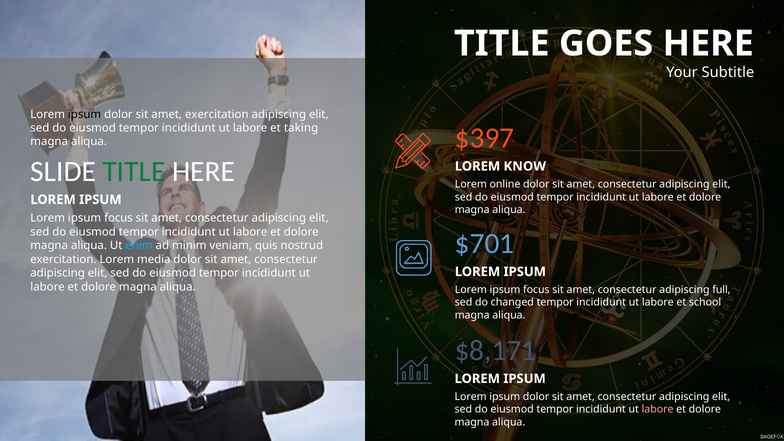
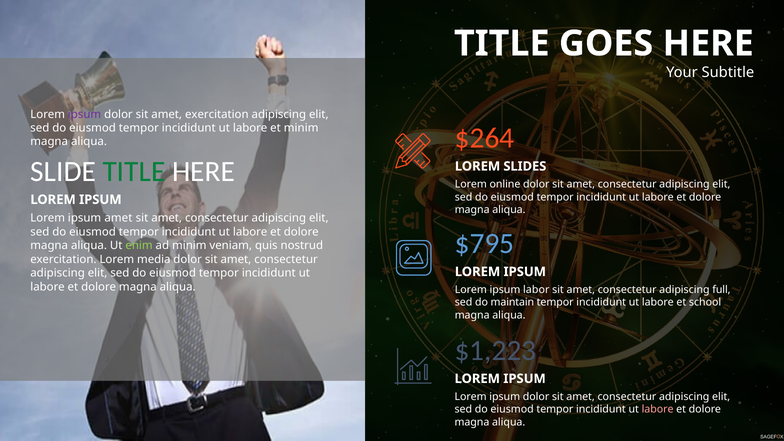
ipsum colour: black -> purple (85, 114)
et taking: taking -> minim (301, 128)
$397: $397 -> $264 (485, 138)
KNOW: KNOW -> SLIDES (525, 166)
focus: focus -> amet (118, 218)
$701: $701 -> $795 (485, 244)
enim colour: light blue -> light green (139, 246)
focus: focus -> labor (536, 290)
changed: changed -> maintain (512, 302)
$8,171: $8,171 -> $1,223 (495, 350)
